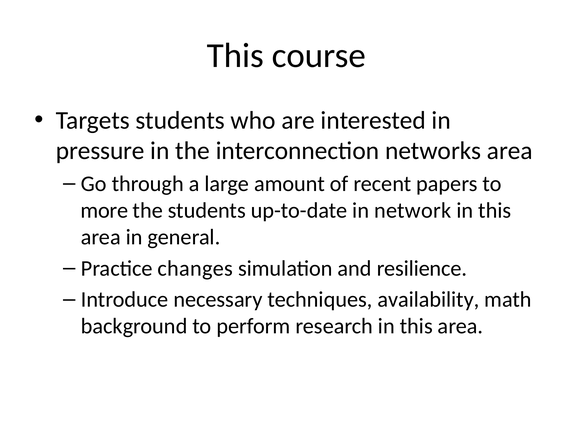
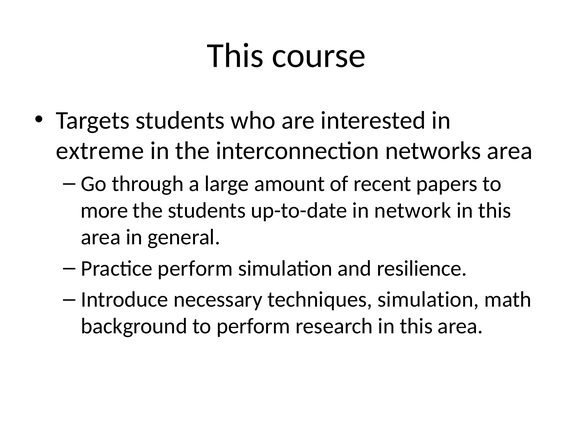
pressure: pressure -> extreme (100, 151)
Practice changes: changes -> perform (195, 268)
techniques availability: availability -> simulation (428, 299)
